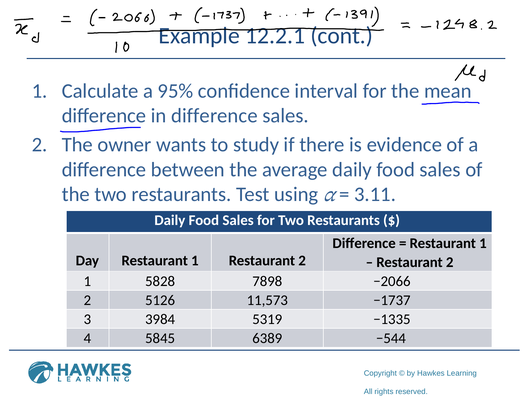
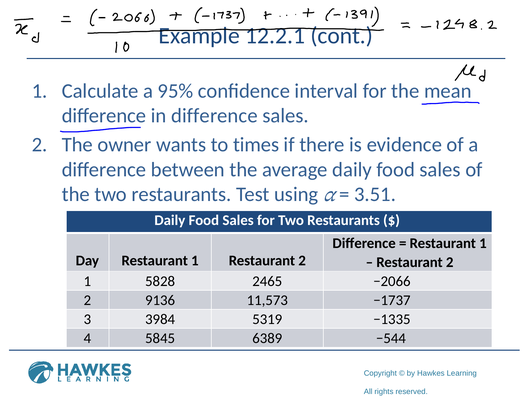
study: study -> times (256, 145)
3.11: 3.11 -> 3.51 (375, 194)
7898: 7898 -> 2465 (267, 281)
5126: 5126 -> 9136 (160, 300)
